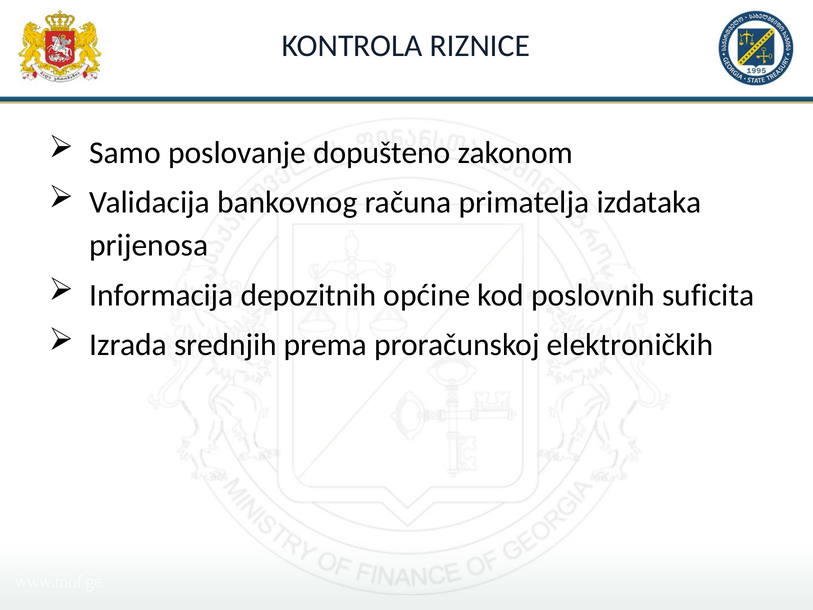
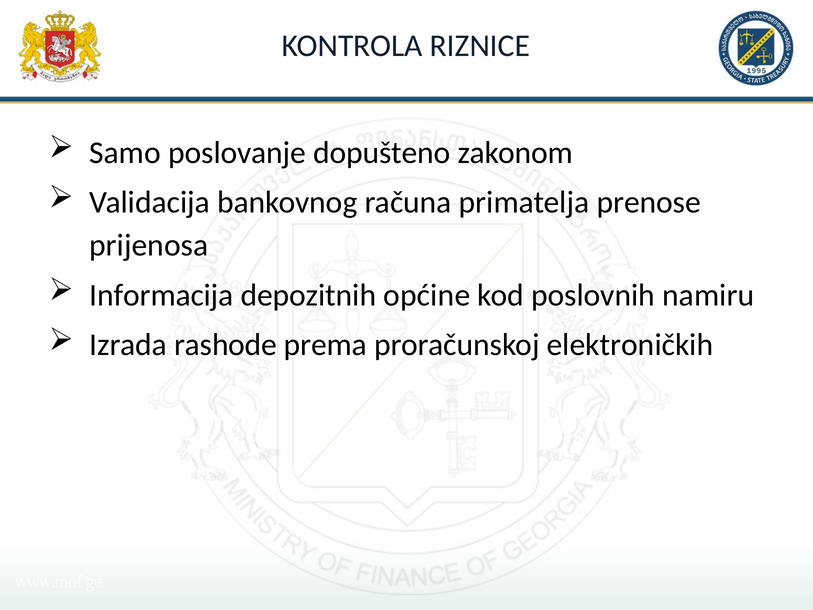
izdataka: izdataka -> prenose (649, 202)
suficita: suficita -> namiru (708, 295)
srednjih: srednjih -> rashode (226, 345)
